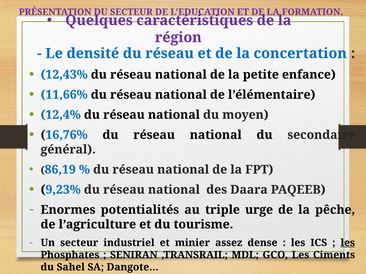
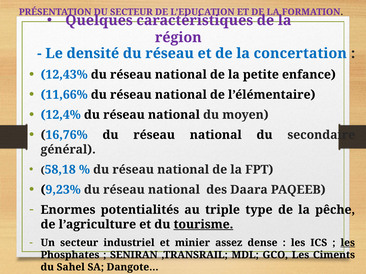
86,19: 86,19 -> 58,18 (60, 170)
urge: urge -> type (259, 210)
tourisme underline: none -> present (203, 225)
